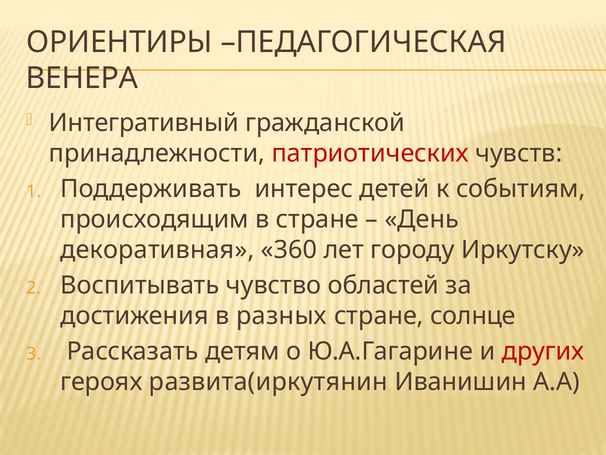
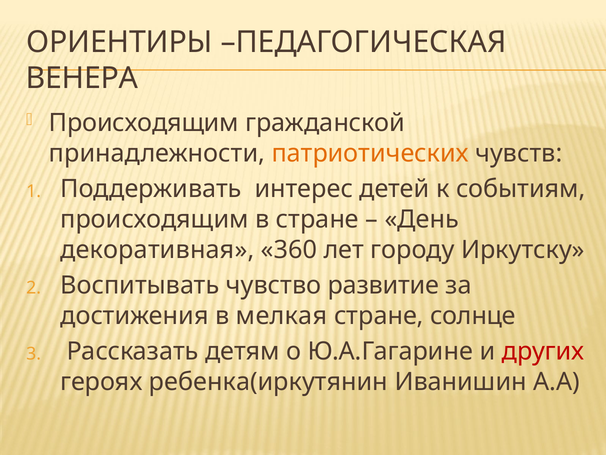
Интегративный: Интегративный -> Происходящим (144, 123)
патриотических colour: red -> orange (370, 153)
областей: областей -> развитие (383, 285)
разных: разных -> мелкая (282, 315)
развита(иркутянин: развита(иркутянин -> ребенка(иркутянин (268, 381)
